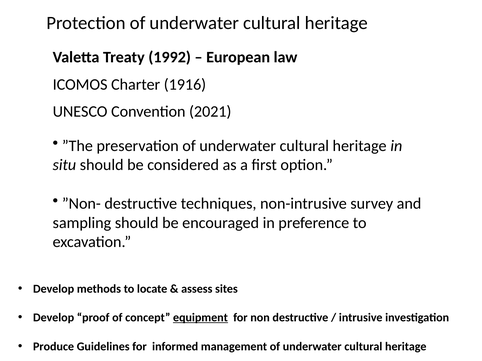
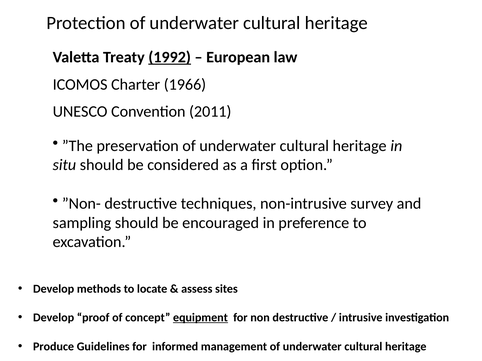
1992 underline: none -> present (170, 57)
1916: 1916 -> 1966 (185, 85)
2021: 2021 -> 2011 (210, 112)
